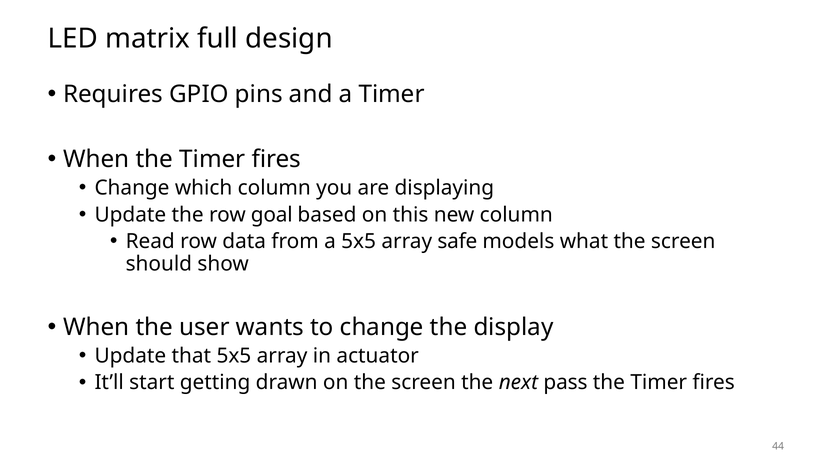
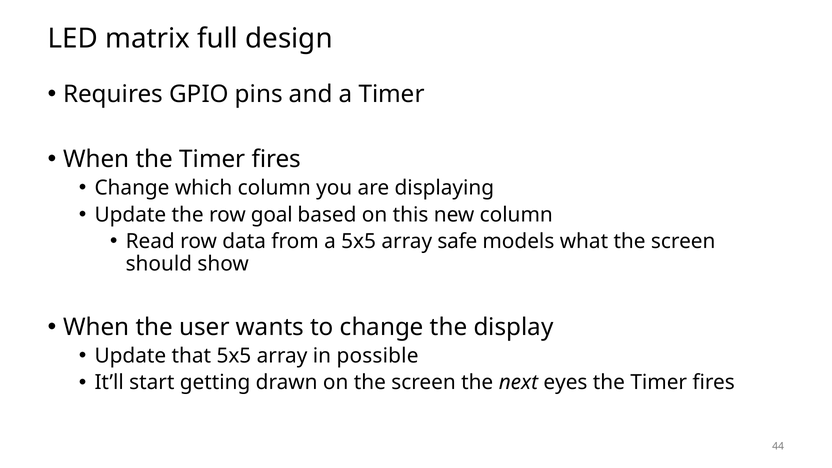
actuator: actuator -> possible (378, 356)
pass: pass -> eyes (565, 383)
